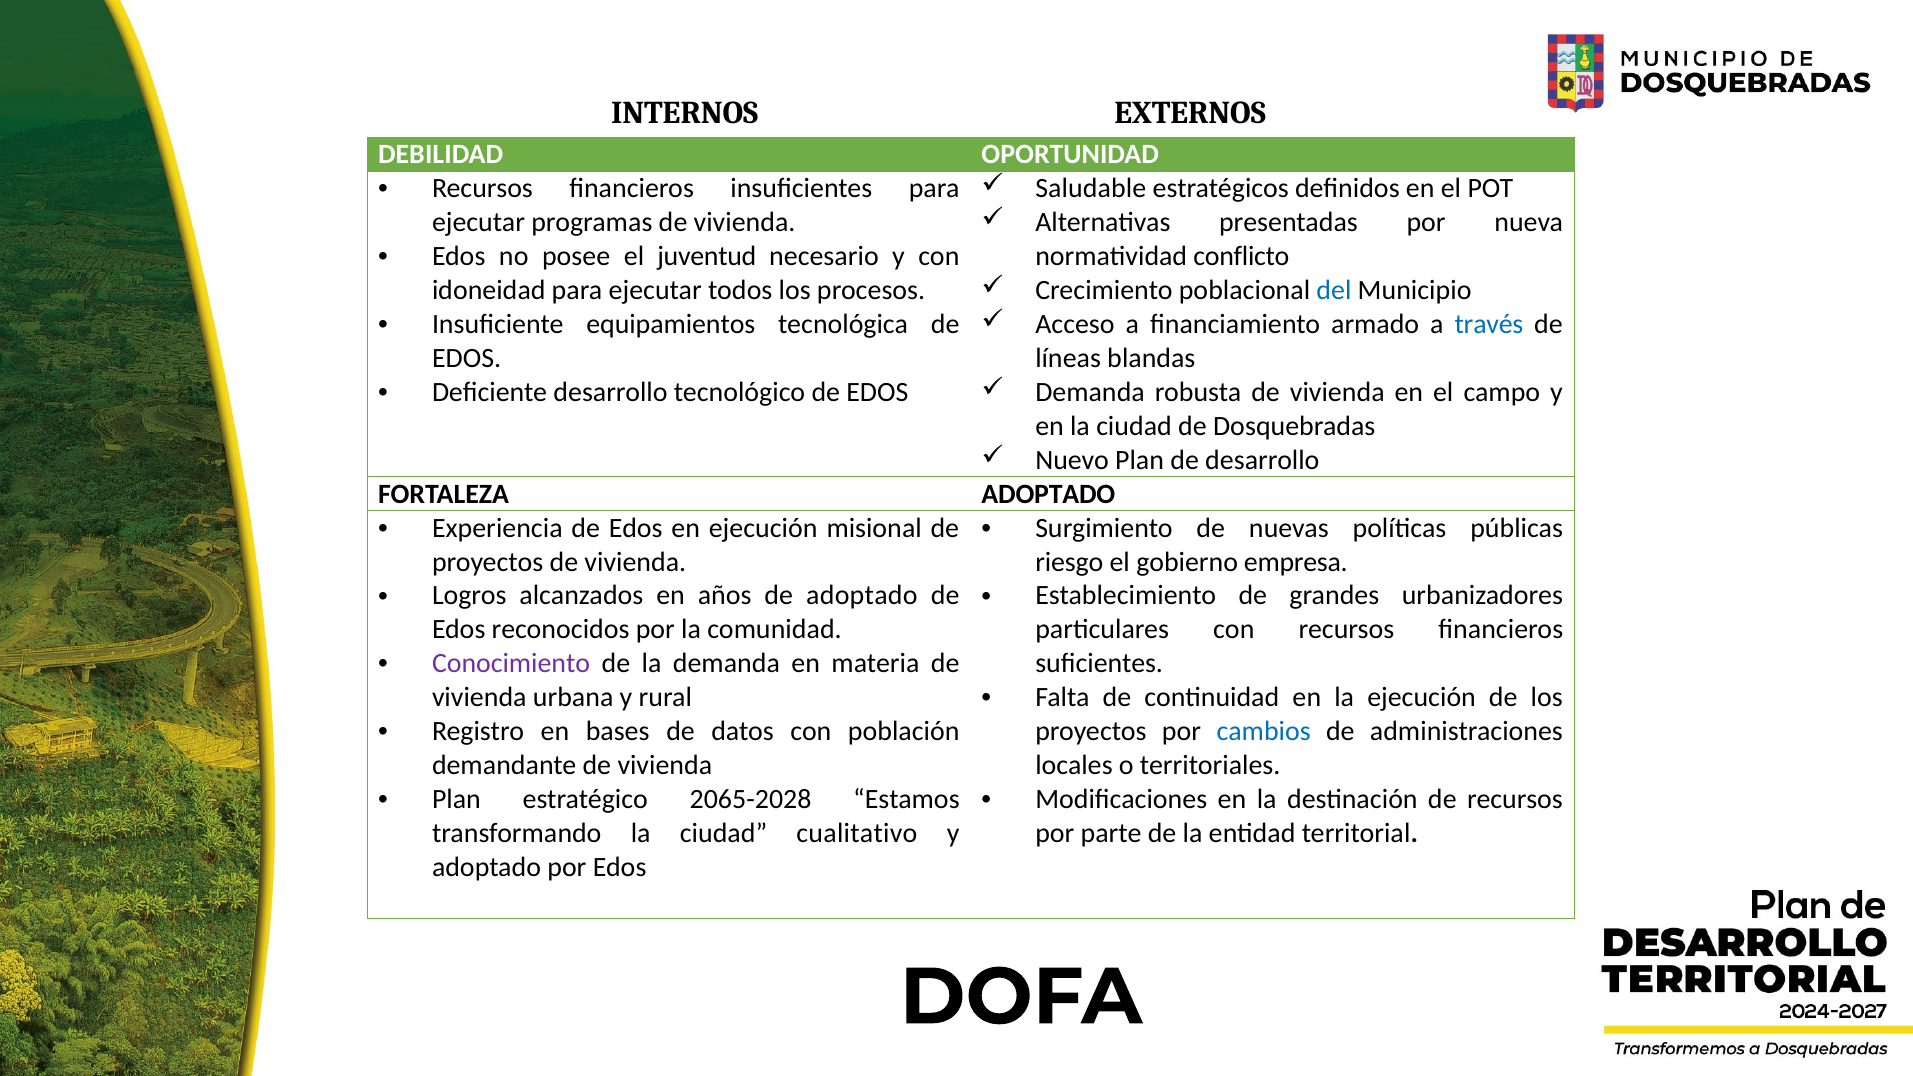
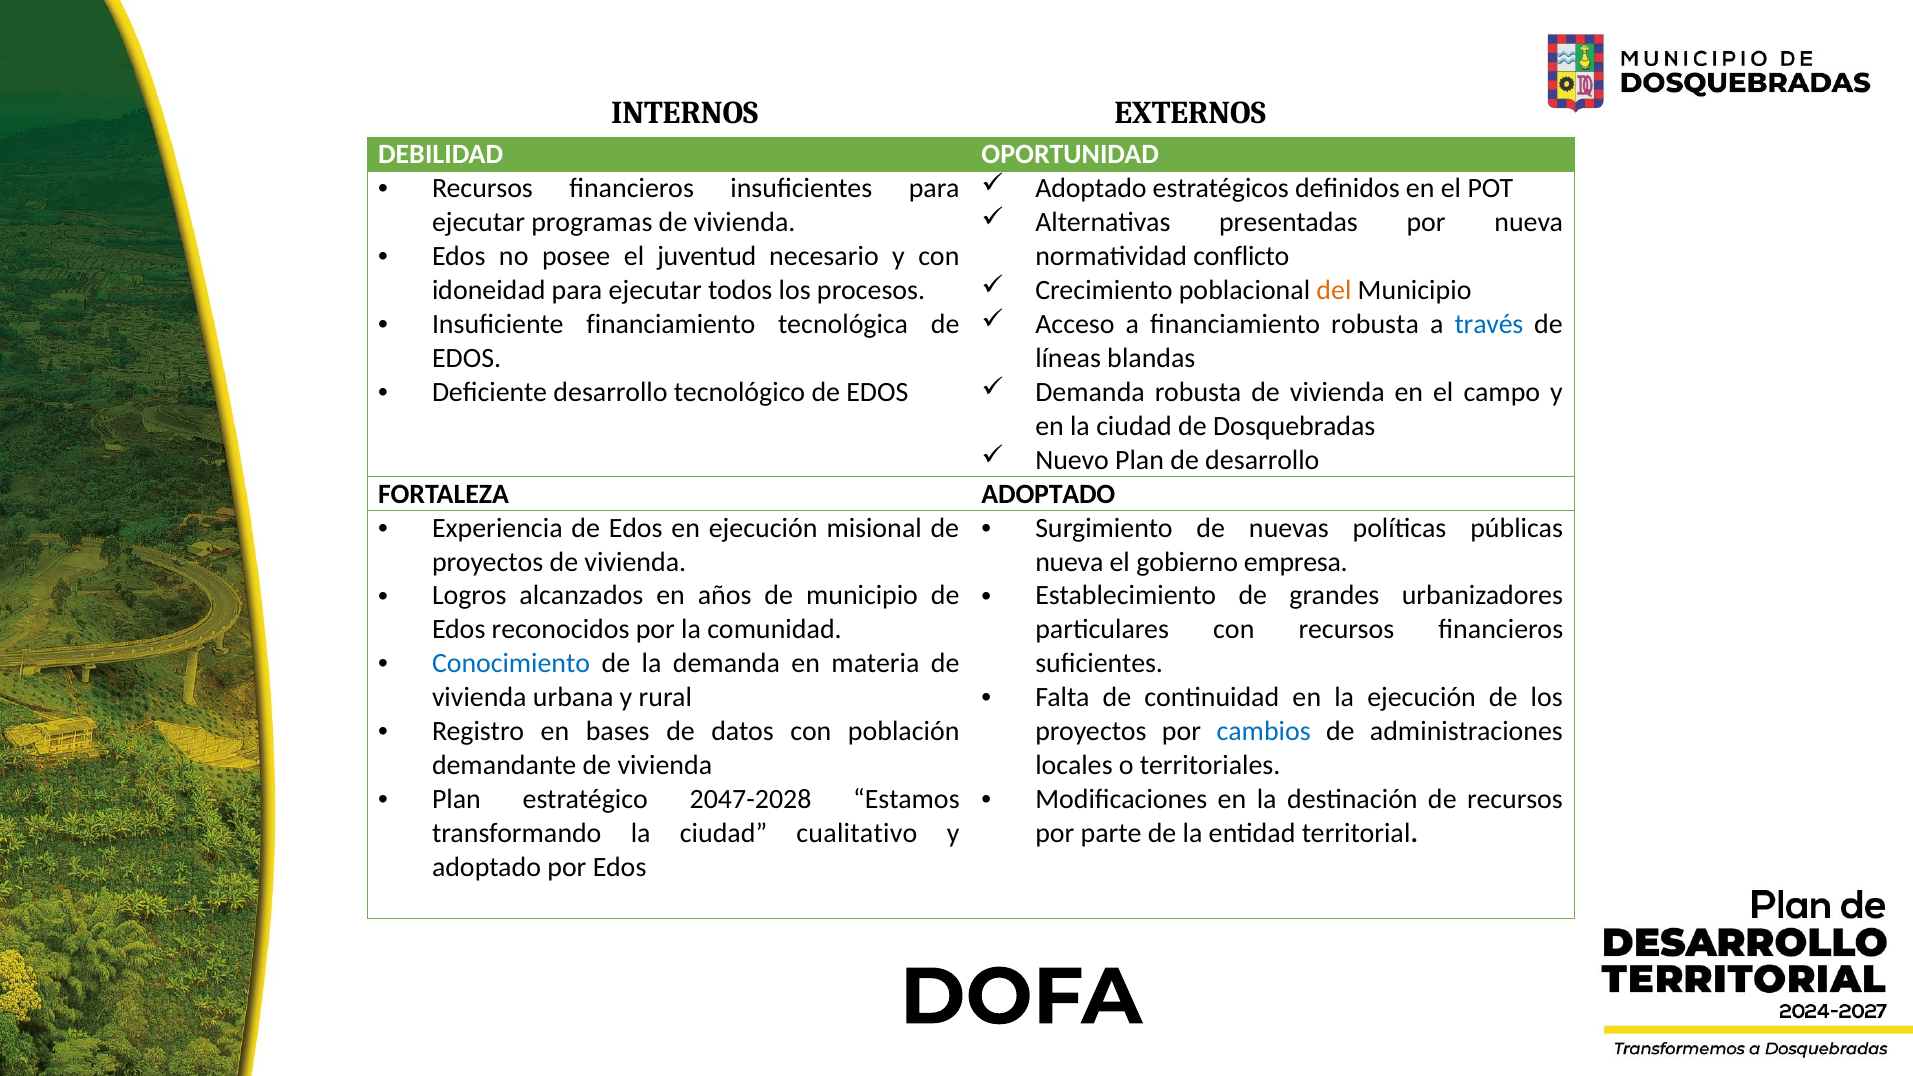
Saludable: Saludable -> Adoptado (1091, 188)
del colour: blue -> orange (1334, 290)
financiamiento armado: armado -> robusta (1375, 324)
Insuficiente equipamientos: equipamientos -> financiamiento (671, 324)
riesgo: riesgo -> nueva (1069, 562)
de adoptado: adoptado -> municipio (862, 596)
Conocimiento colour: purple -> blue (511, 664)
2065-2028: 2065-2028 -> 2047-2028 (751, 799)
